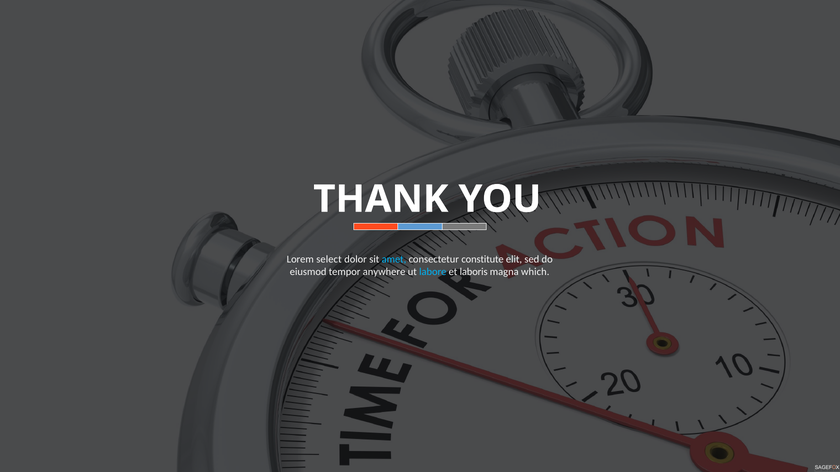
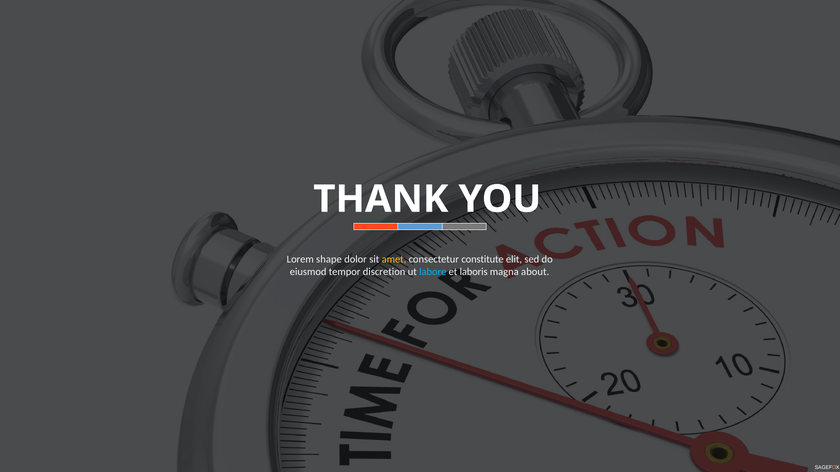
select: select -> shape (329, 259)
amet colour: light blue -> yellow (394, 259)
anywhere: anywhere -> discretion (384, 272)
which: which -> about (535, 272)
